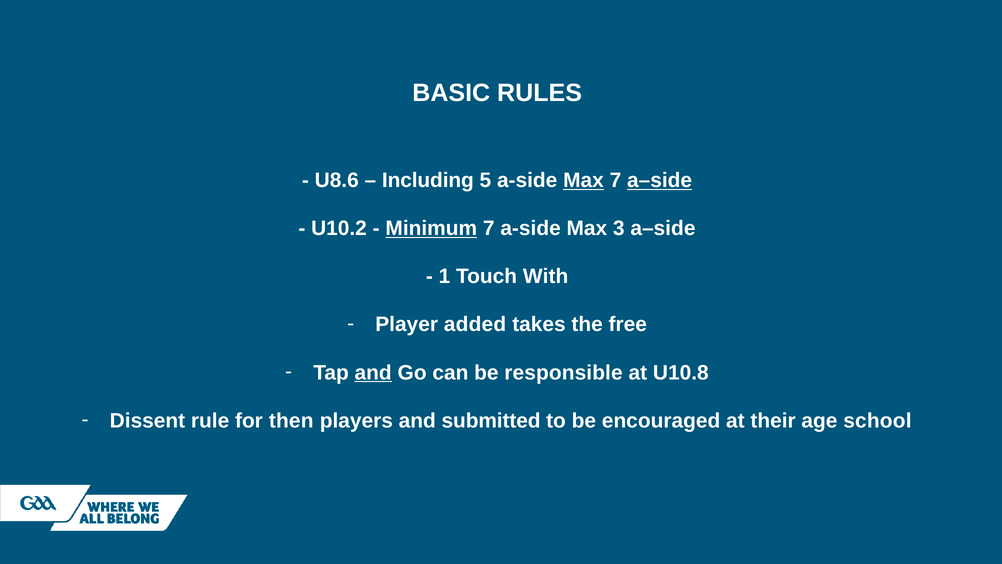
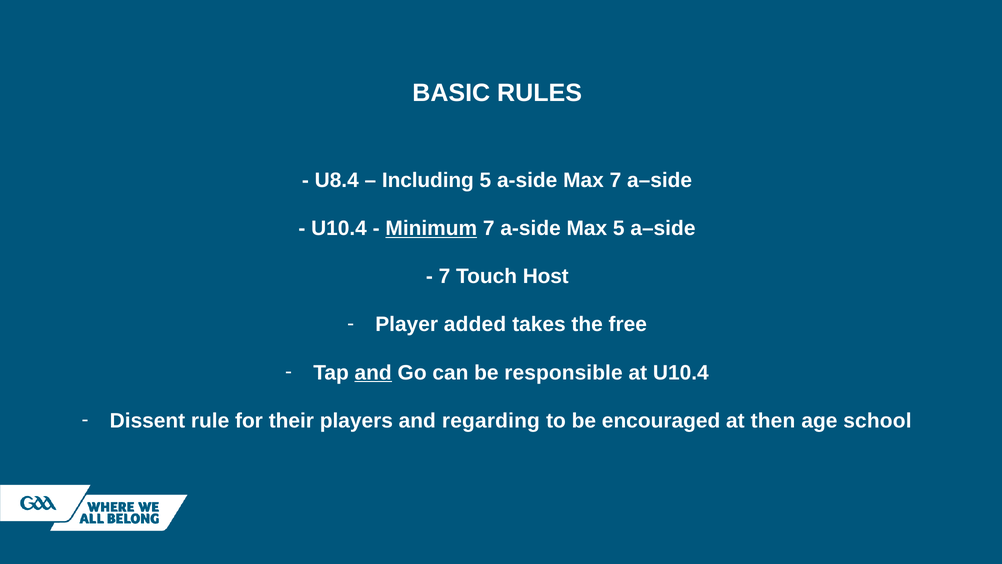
U8.6: U8.6 -> U8.4 (337, 180)
Max underline: present -> none (584, 180)
a–side underline: present -> none (660, 180)
U10.2: U10.2 -> U10.4 (339, 228)
Max 3: 3 -> 5 (619, 228)
1: 1 -> 7 (444, 276)
With: With -> Host (546, 276)
at U10.8: U10.8 -> U10.4 (681, 372)
then: then -> their (291, 420)
submitted: submitted -> regarding (491, 420)
their: their -> then (773, 420)
